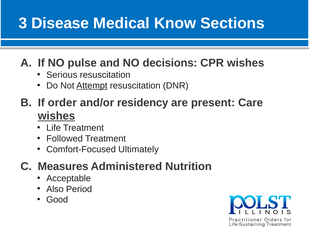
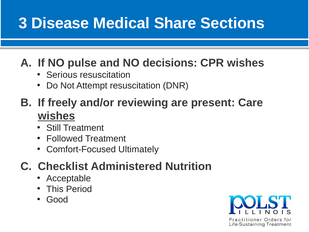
Know: Know -> Share (175, 23)
Attempt underline: present -> none (92, 86)
order: order -> freely (62, 103)
residency: residency -> reviewing (143, 103)
Life: Life -> Still (54, 128)
Measures: Measures -> Checklist (63, 166)
Also: Also -> This (55, 189)
